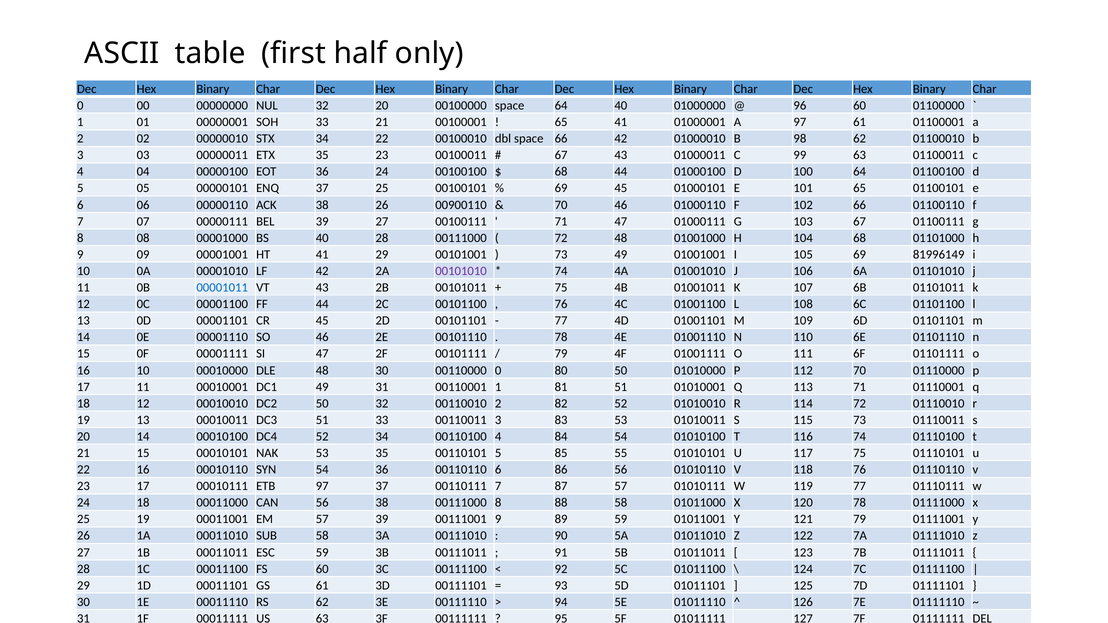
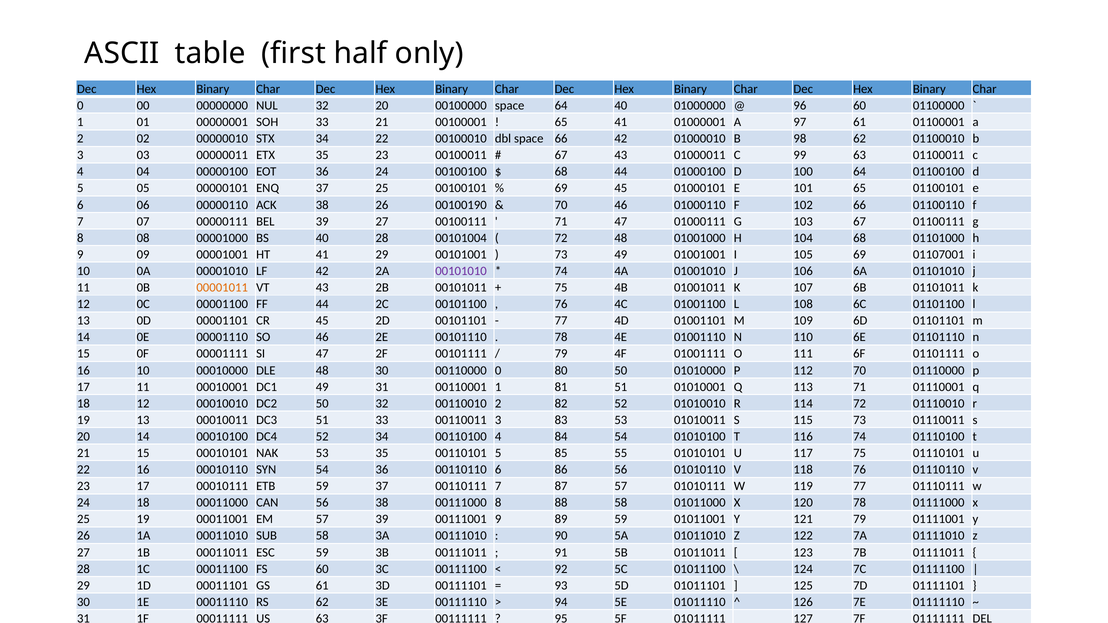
00900110: 00900110 -> 00100190 (461, 205)
28 00111000: 00111000 -> 00101004 (461, 238)
81996149: 81996149 -> 01107001 (939, 255)
00001011 colour: blue -> orange (222, 288)
ETB 97: 97 -> 59 (322, 486)
